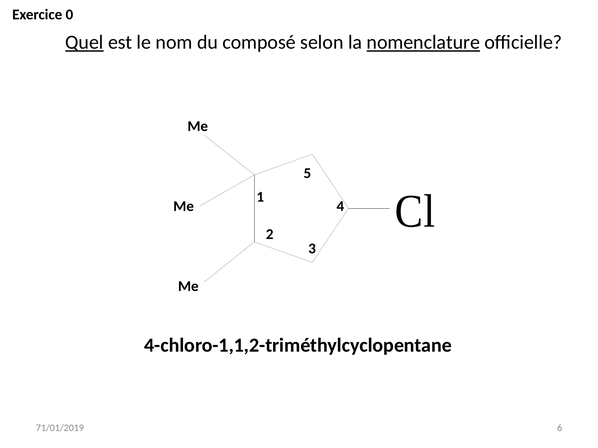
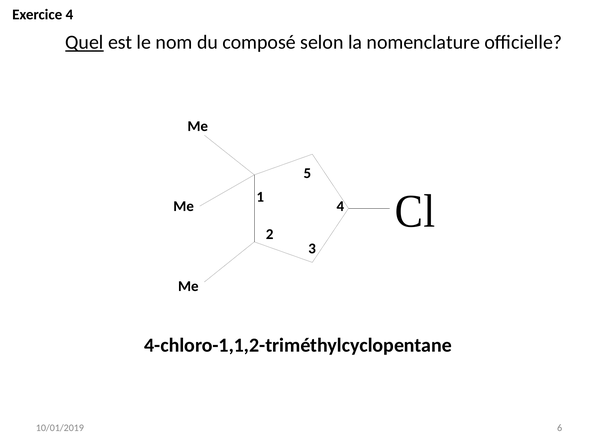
Exercice 0: 0 -> 4 (69, 15)
nomenclature underline: present -> none (423, 42)
71/01/2019: 71/01/2019 -> 10/01/2019 (60, 428)
